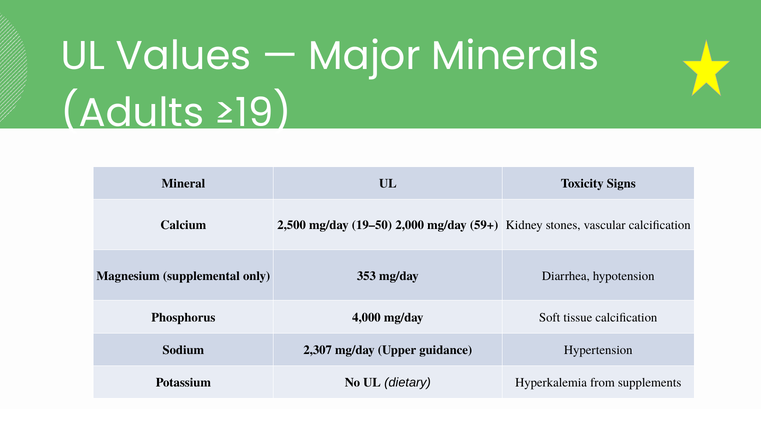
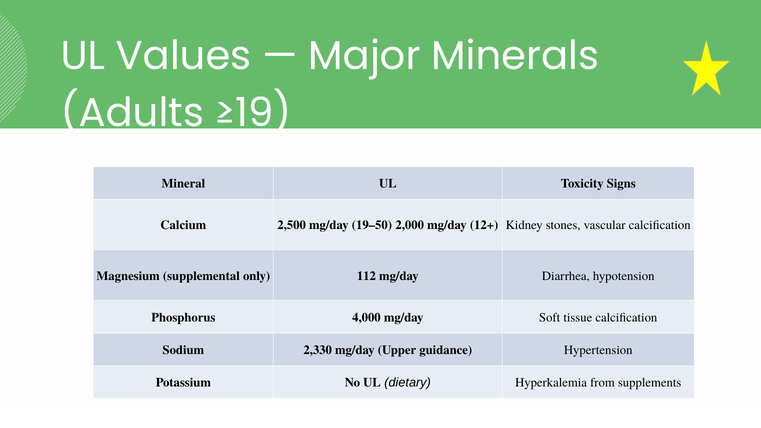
59+: 59+ -> 12+ (484, 225)
353: 353 -> 112 (366, 276)
2,307: 2,307 -> 2,330 (318, 350)
